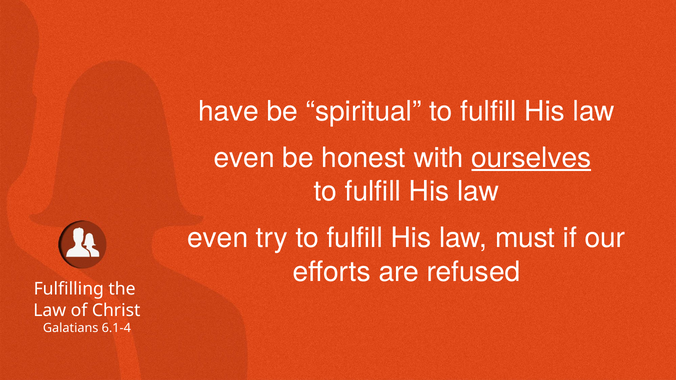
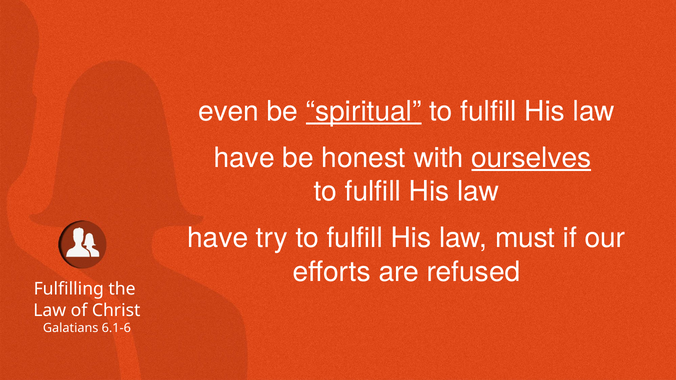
have: have -> even (229, 111)
spiritual underline: none -> present (364, 111)
even: even -> have (244, 158)
even: even -> have (218, 238)
6.1-4: 6.1-4 -> 6.1-6 (116, 328)
